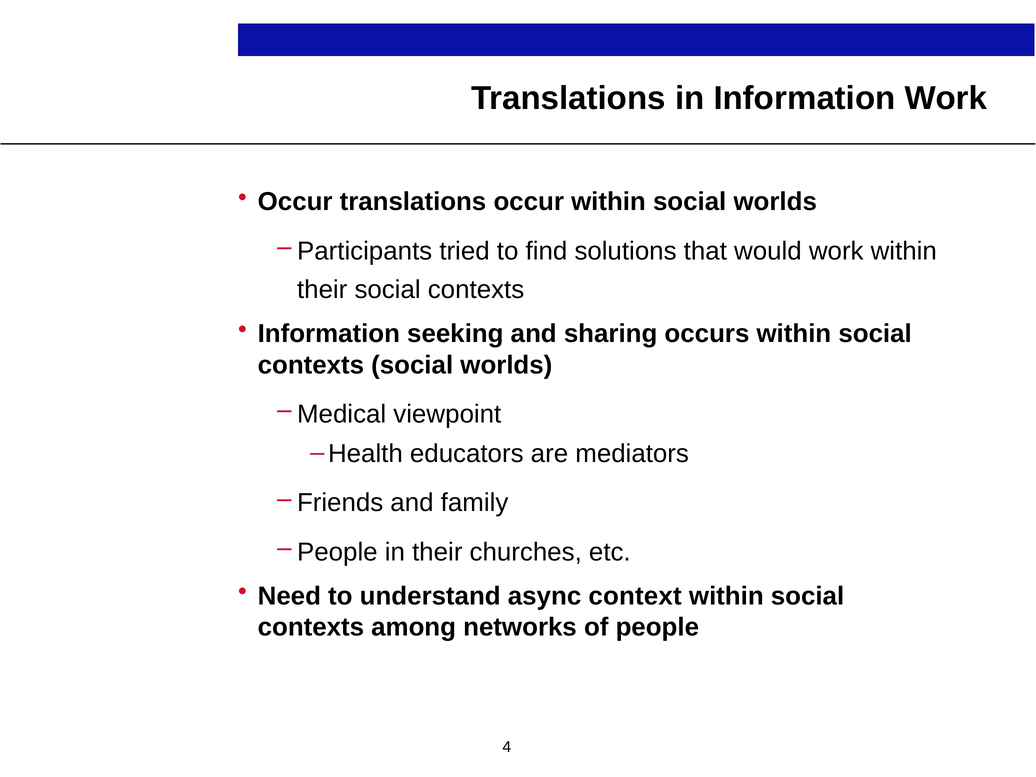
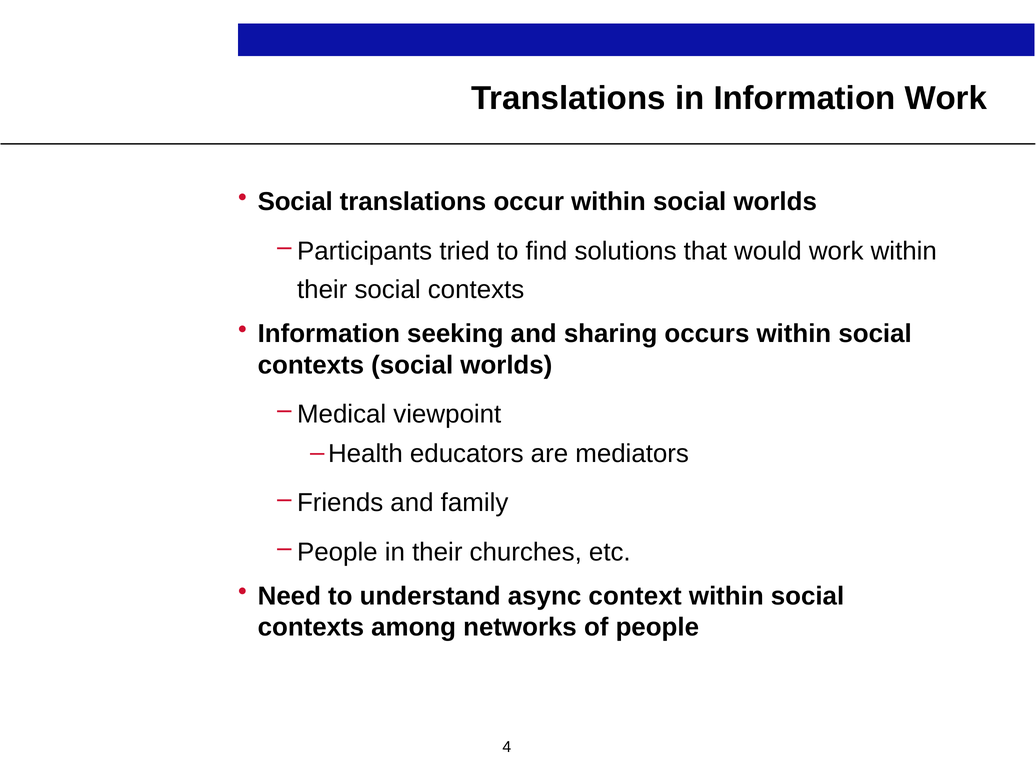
Occur: Occur -> Social (295, 202)
